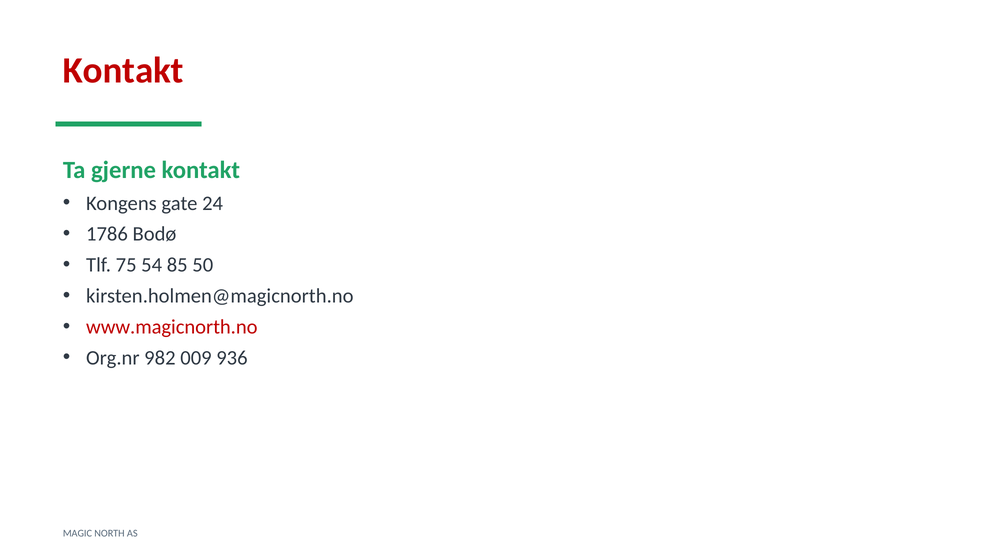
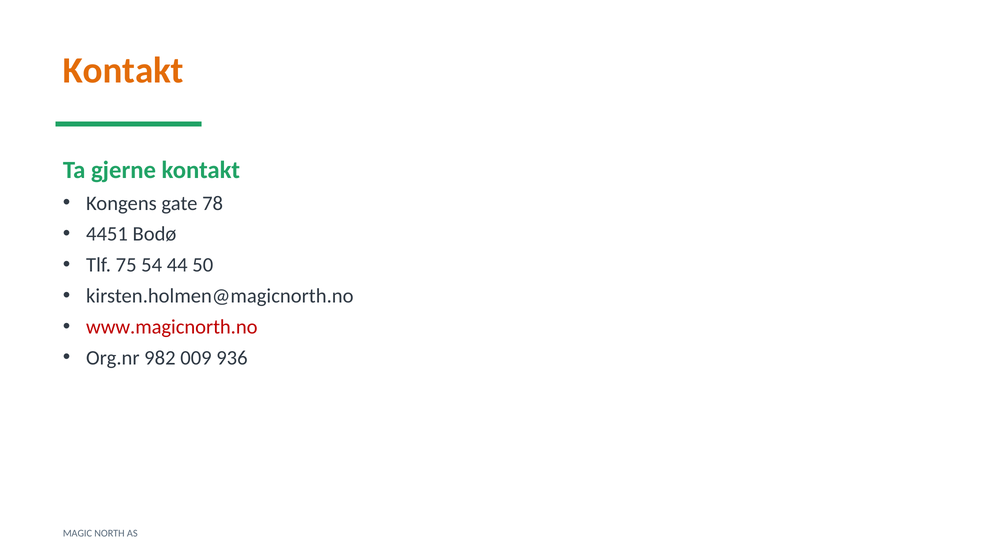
Kontakt colour: red -> orange (123, 71)
24: 24 -> 78 (213, 203)
1786: 1786 -> 4451 (107, 234)
85: 85 -> 44 (177, 265)
